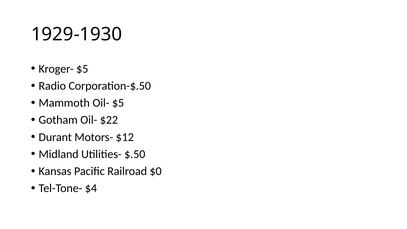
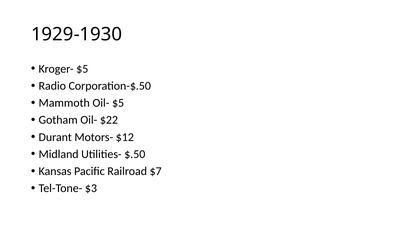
$0: $0 -> $7 (156, 171)
$4: $4 -> $3 (91, 188)
